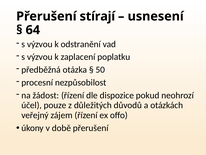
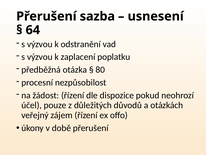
stírají: stírají -> sazba (97, 16)
50: 50 -> 80 (100, 70)
